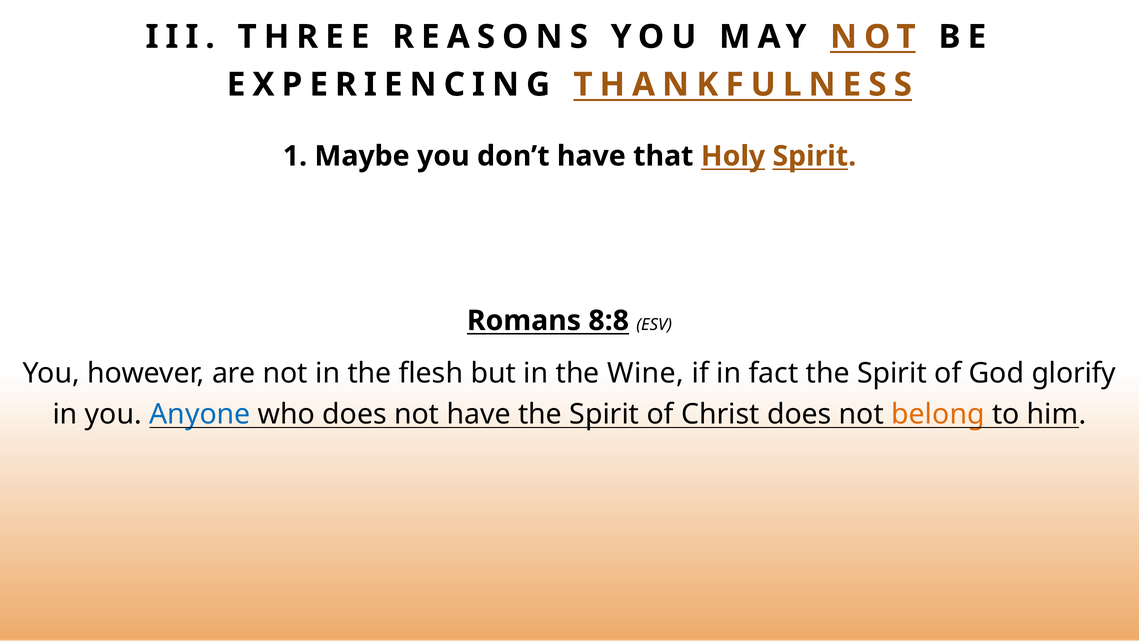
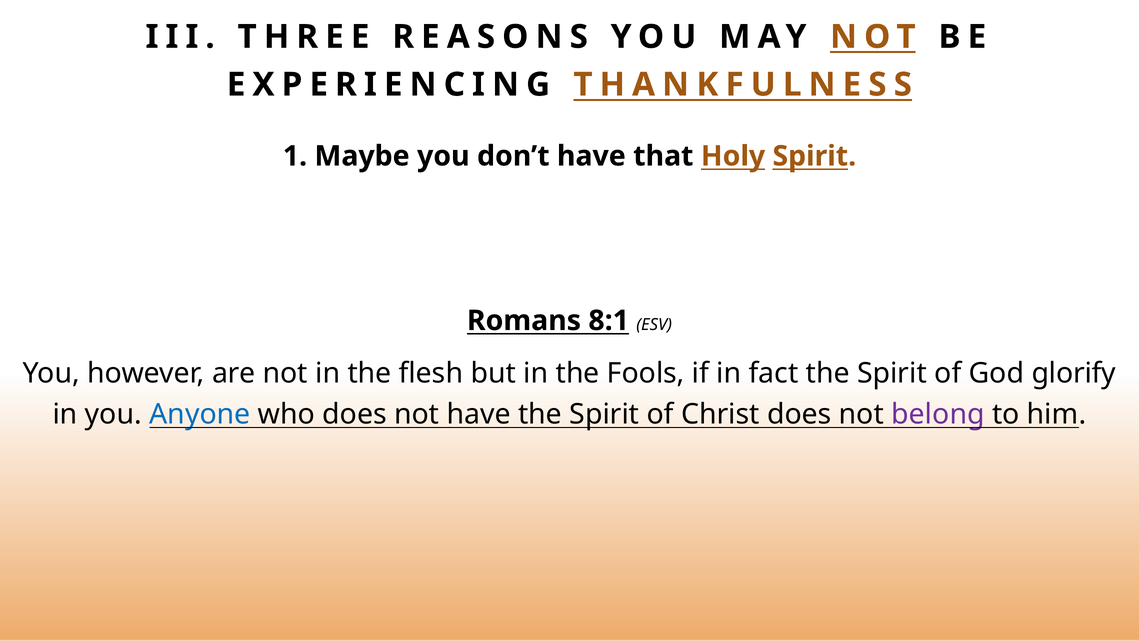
8:8: 8:8 -> 8:1 (609, 320)
Wine: Wine -> Fools (646, 373)
belong colour: orange -> purple (938, 414)
